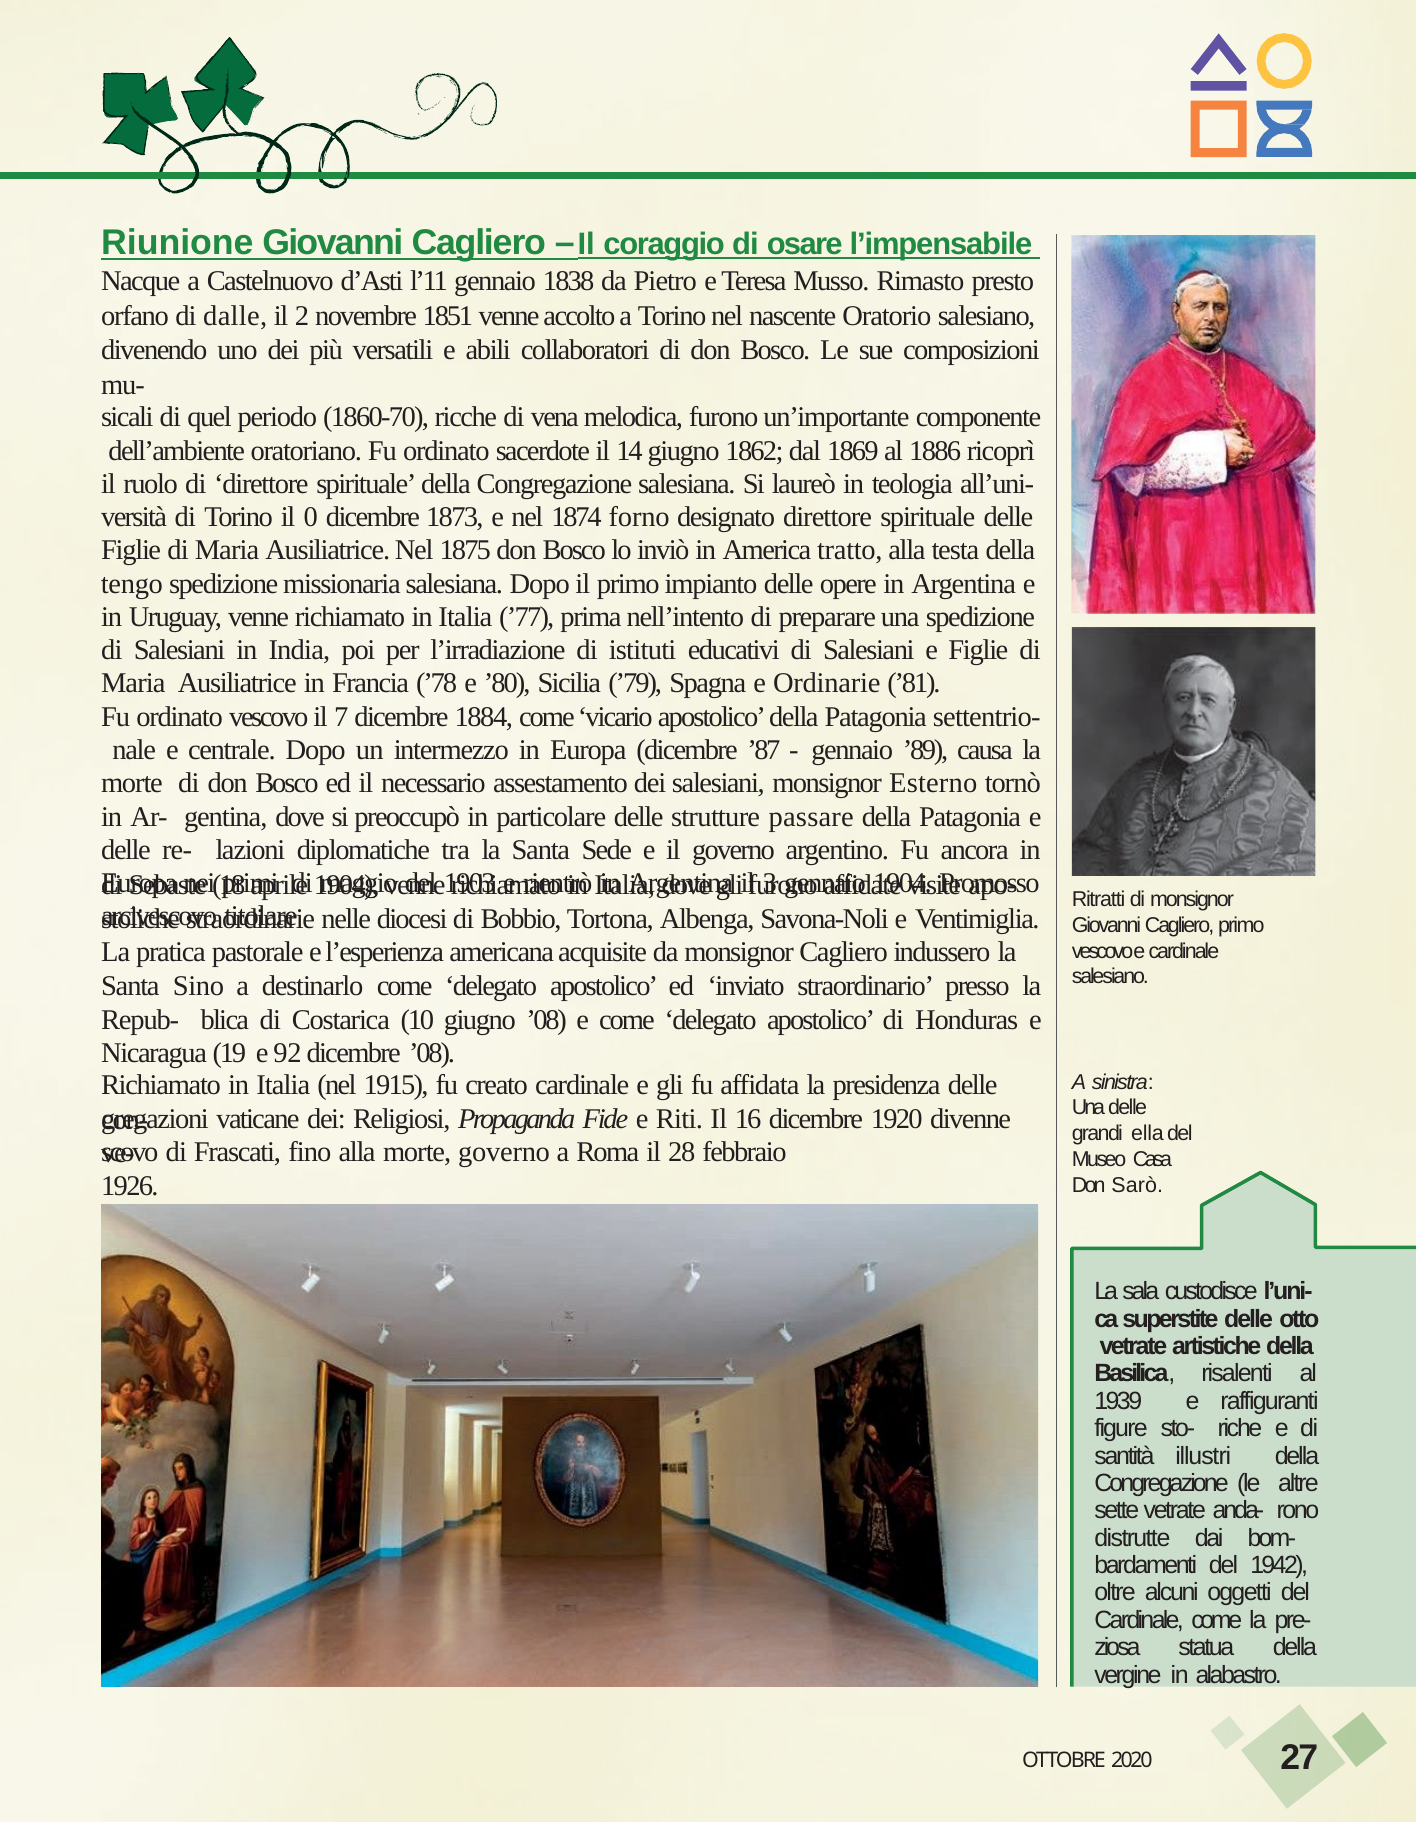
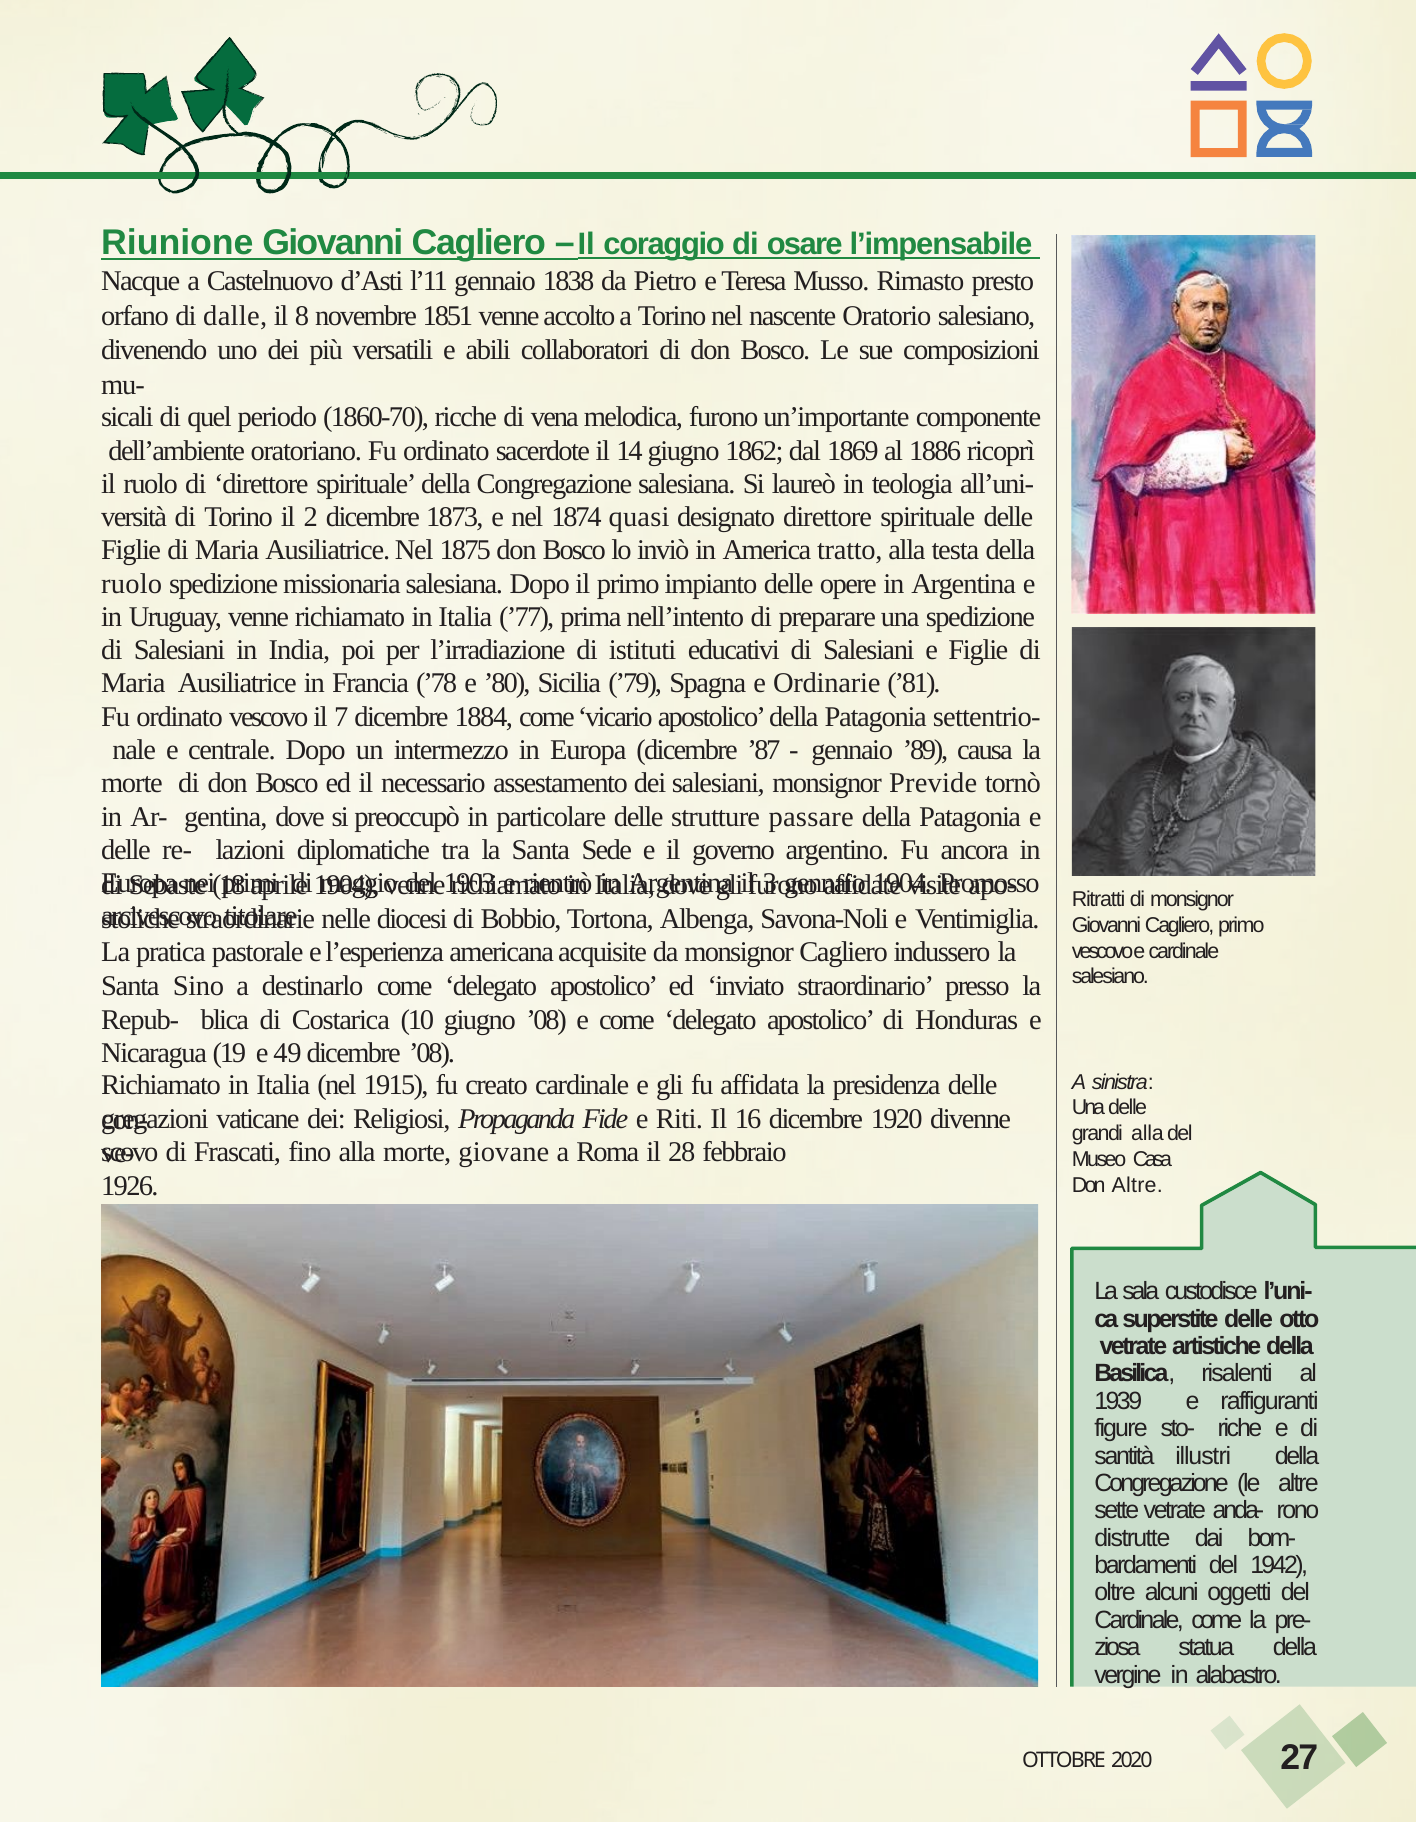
2: 2 -> 8 (302, 316)
0: 0 -> 2 (311, 517)
forno: forno -> quasi (639, 517)
tengo: tengo -> ruolo (132, 584)
Esterno: Esterno -> Previde (933, 783)
92: 92 -> 49 (287, 1053)
grandi ella: ella -> alla (1148, 1133)
morte governo: governo -> giovane (504, 1152)
Don Sarò: Sarò -> Altre (1137, 1185)
